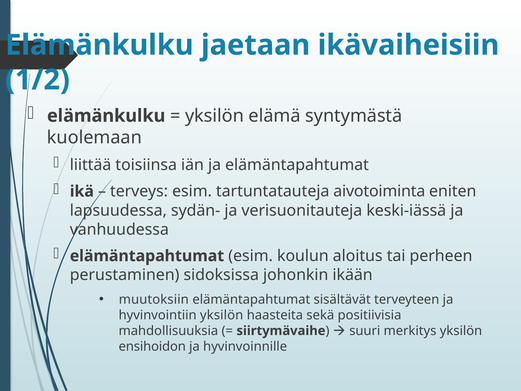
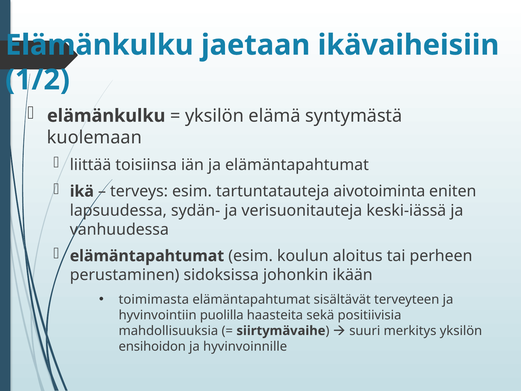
muutoksiin: muutoksiin -> toimimasta (154, 299)
hyvinvointiin yksilön: yksilön -> puolilla (222, 315)
